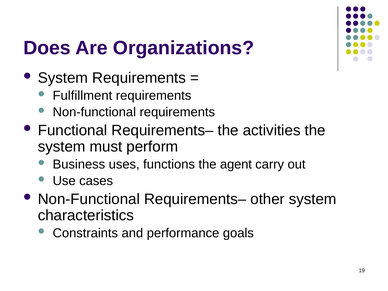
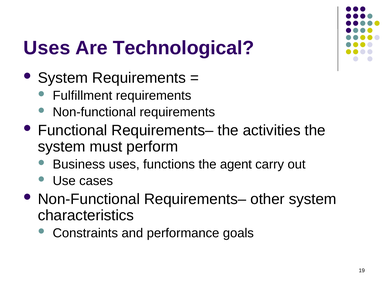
Does: Does -> Uses (47, 48)
Organizations: Organizations -> Technological (184, 48)
